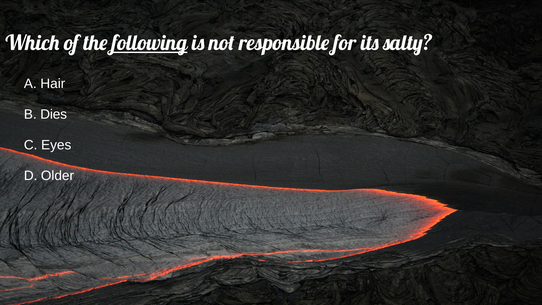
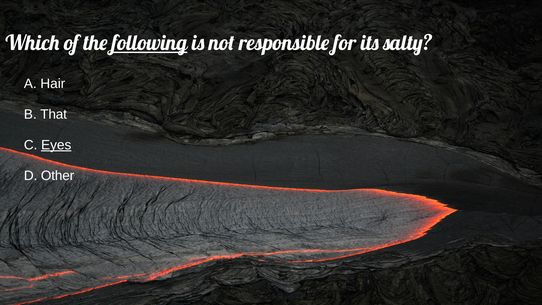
Dies: Dies -> That (54, 114)
Eyes underline: none -> present (56, 145)
Older: Older -> Other (58, 176)
